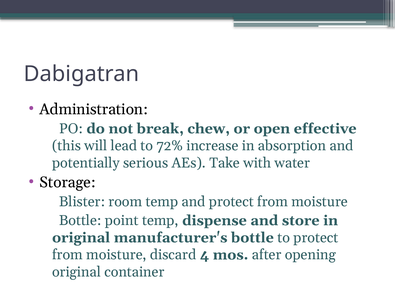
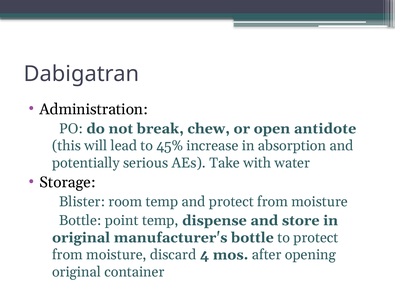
effective: effective -> antidote (325, 129)
72%: 72% -> 45% (170, 146)
